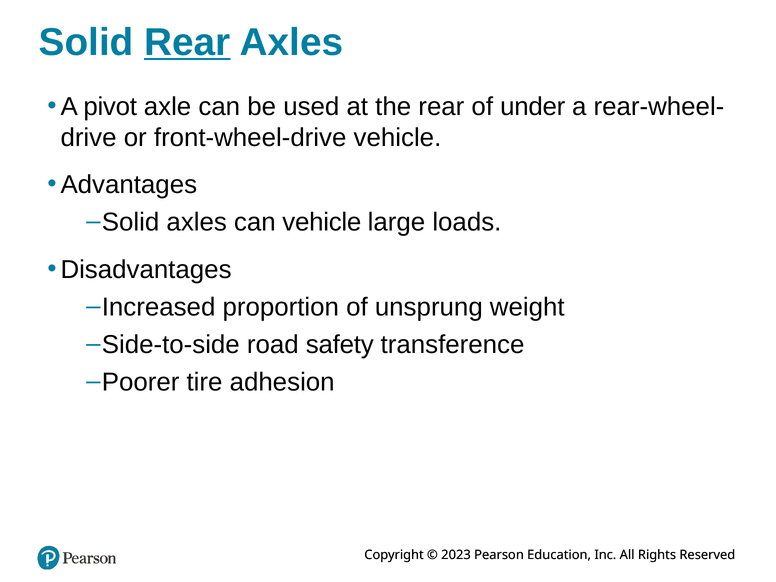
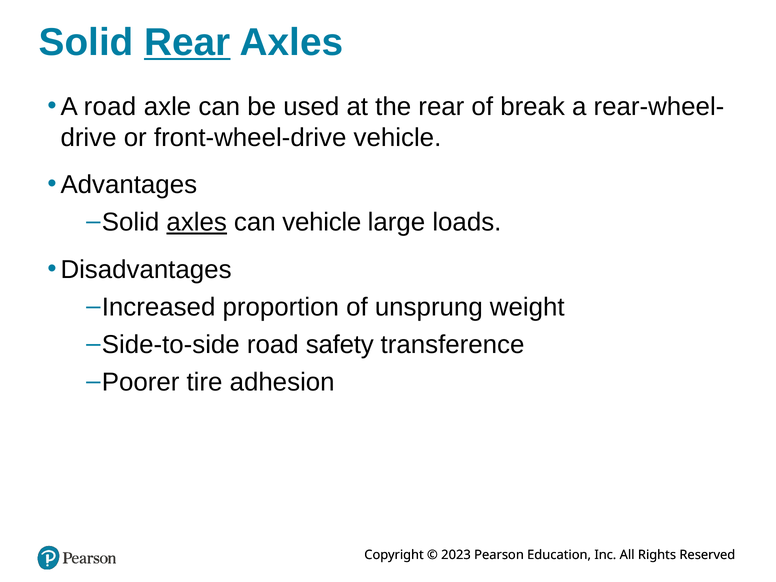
A pivot: pivot -> road (110, 107)
under: under -> break (533, 107)
axles underline: none -> present (197, 222)
